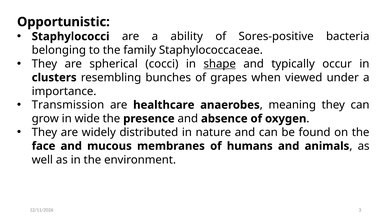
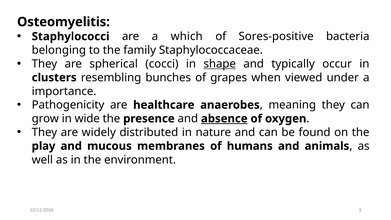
Opportunistic: Opportunistic -> Osteomyelitis (63, 22)
ability: ability -> which (187, 36)
Transmission: Transmission -> Pathogenicity (68, 105)
absence underline: none -> present (224, 119)
face: face -> play (44, 146)
